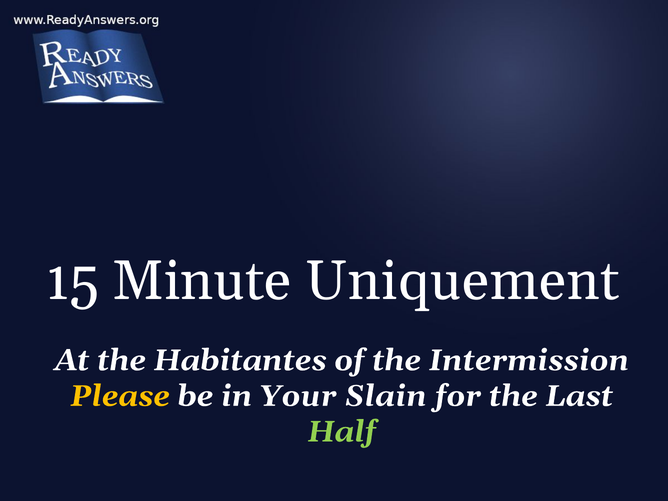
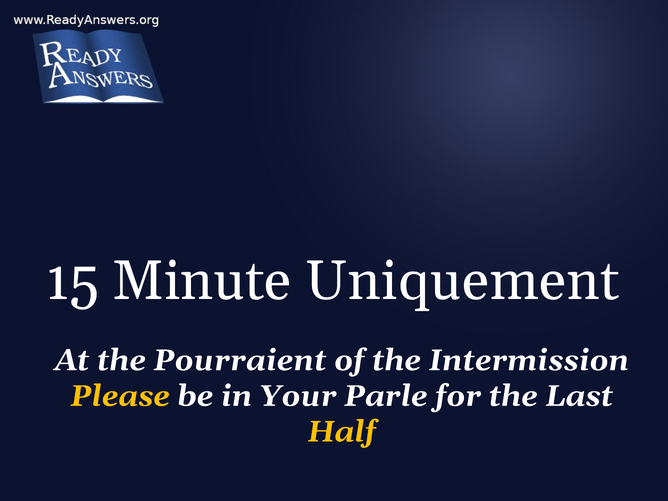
Habitantes: Habitantes -> Pourraient (240, 360)
Slain: Slain -> Parle (386, 396)
Half colour: light green -> yellow (342, 432)
